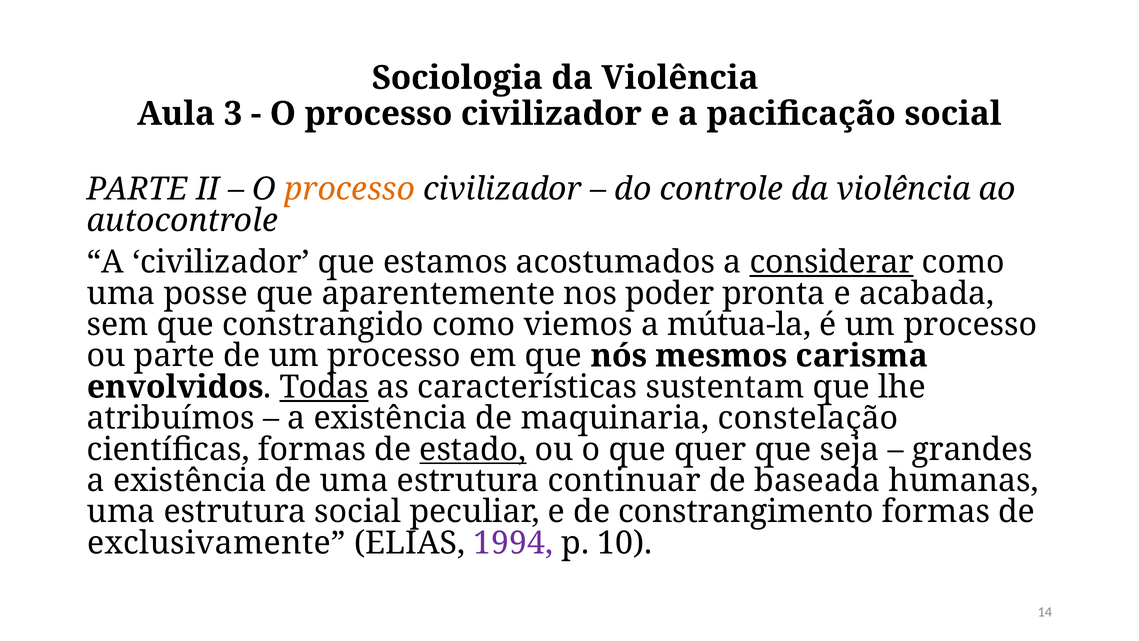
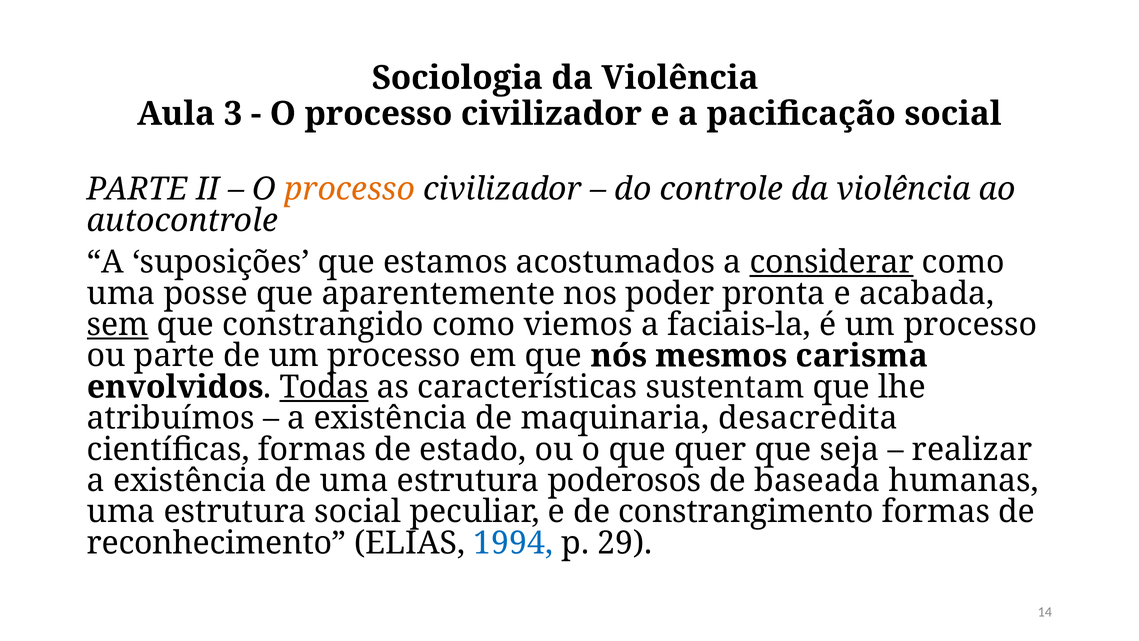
A civilizador: civilizador -> suposições (221, 262)
sem underline: none -> present (118, 325)
mútua-la: mútua-la -> faciais-la (739, 325)
constelação: constelação -> desacredita (808, 418)
estado underline: present -> none (473, 449)
grandes: grandes -> realizar (972, 449)
continuar: continuar -> poderosos (624, 480)
exclusivamente: exclusivamente -> reconhecimento (217, 543)
1994 colour: purple -> blue (513, 543)
10: 10 -> 29 (625, 543)
